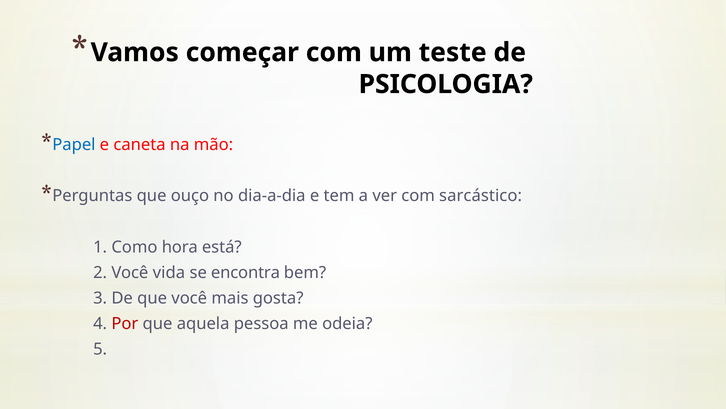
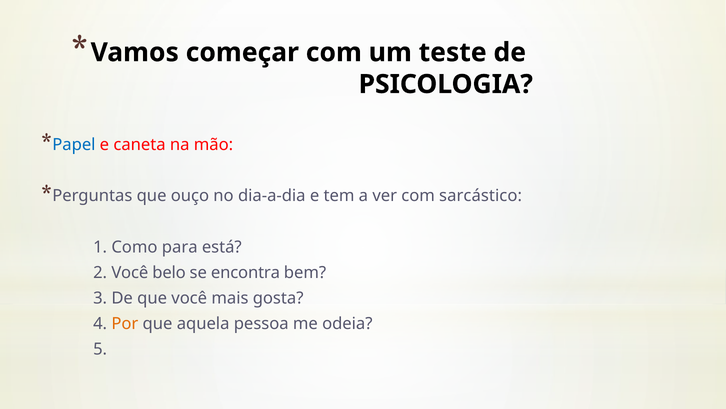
hora: hora -> para (180, 247)
vida: vida -> belo (169, 272)
Por colour: red -> orange (125, 323)
